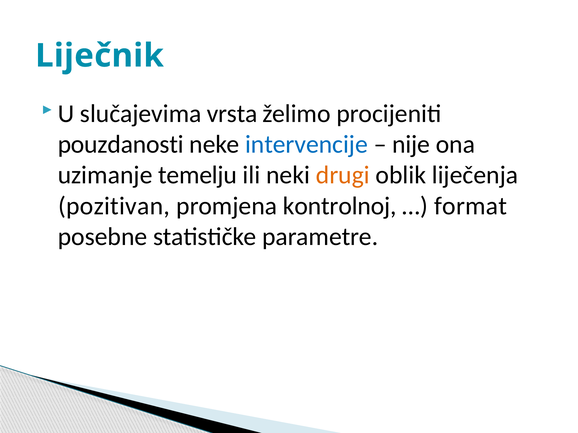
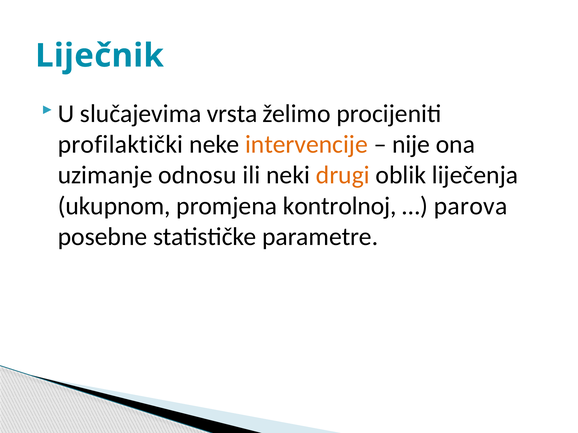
pouzdanosti: pouzdanosti -> profilaktički (120, 145)
intervencije colour: blue -> orange (306, 145)
temelju: temelju -> odnosu (197, 175)
pozitivan: pozitivan -> ukupnom (114, 206)
format: format -> parova (471, 206)
